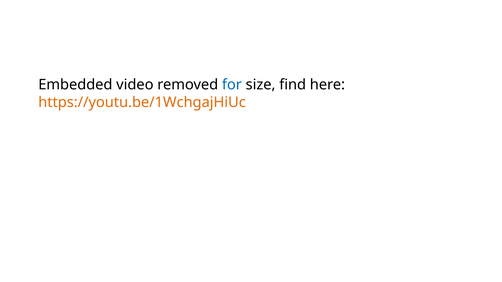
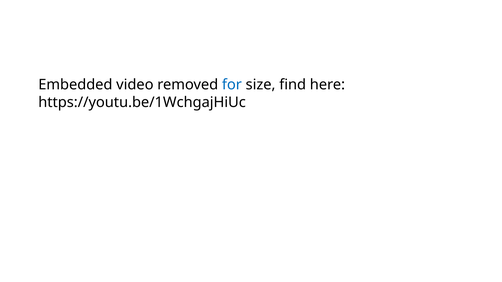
https://youtu.be/1WchgajHiUc colour: orange -> black (142, 102)
